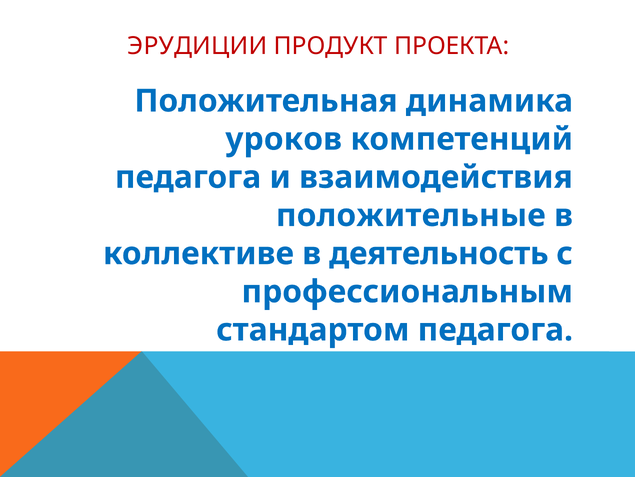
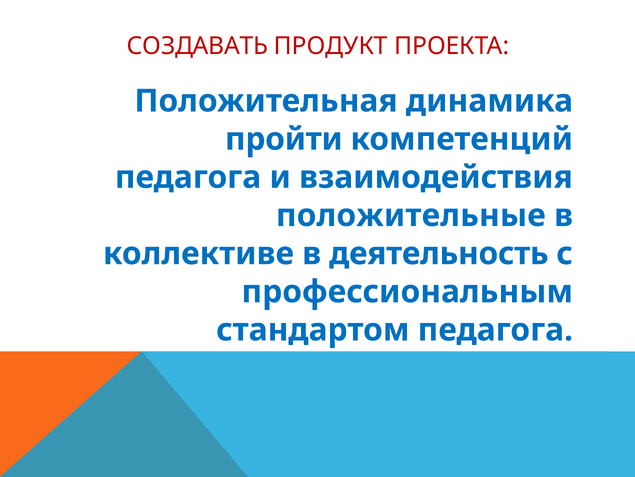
ЭРУДИЦИИ: ЭРУДИЦИИ -> СОЗДАВАТЬ (198, 46)
уроков: уроков -> пройти (284, 139)
